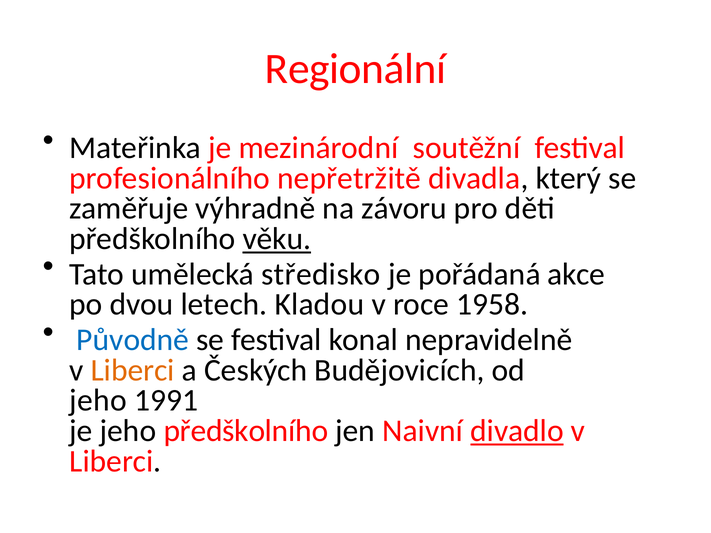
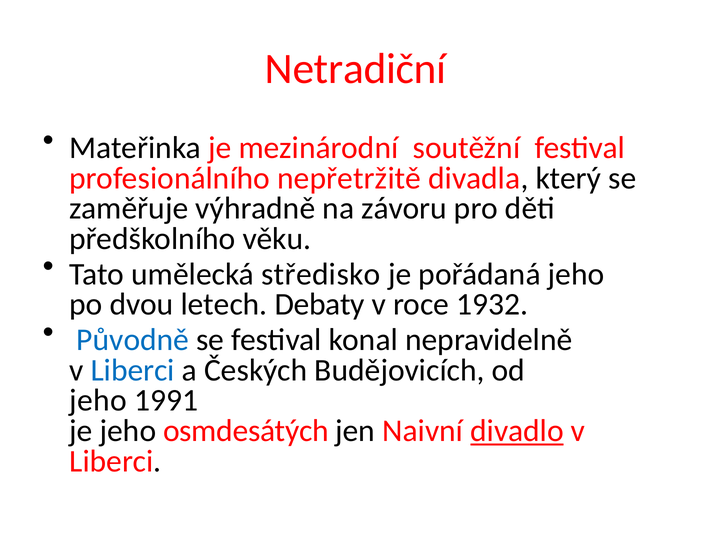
Regionální: Regionální -> Netradiční (356, 69)
věku underline: present -> none (277, 239)
pořádaná akce: akce -> jeho (576, 274)
Kladou: Kladou -> Debaty (320, 305)
1958: 1958 -> 1932 (492, 305)
Liberci colour: orange -> blue (133, 370)
jeho předškolního: předškolního -> osmdesátých (246, 431)
